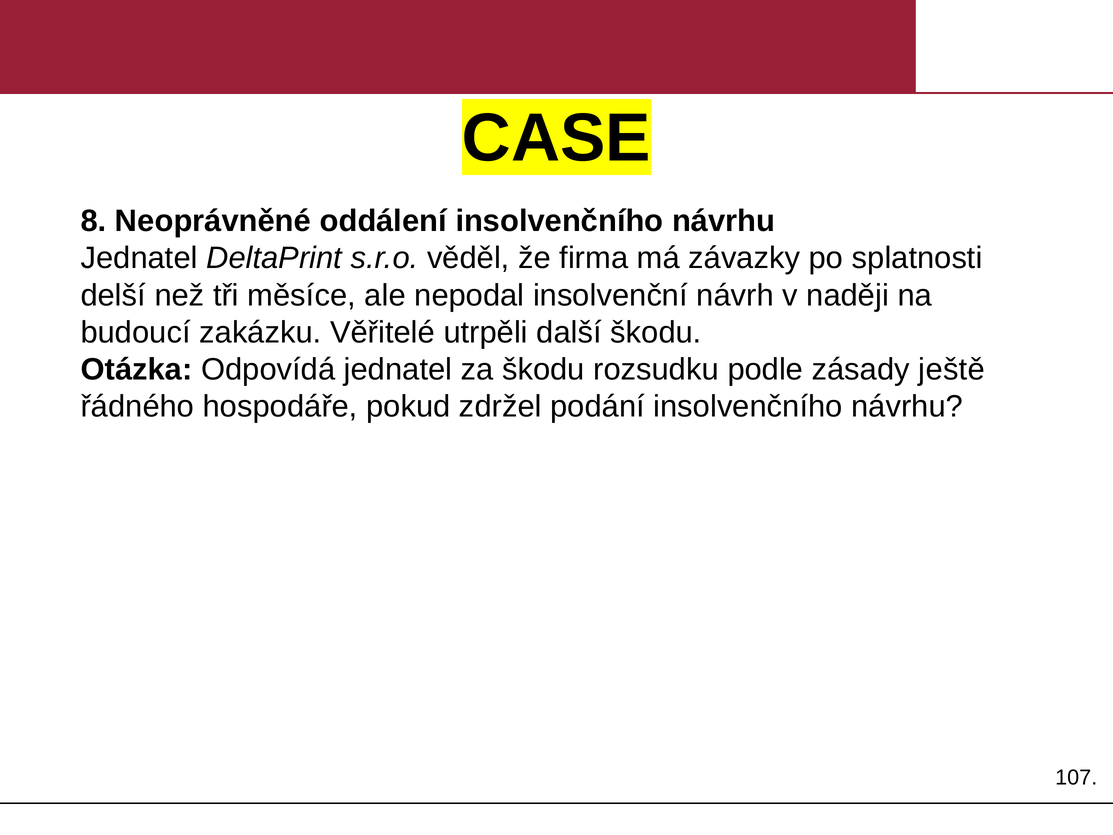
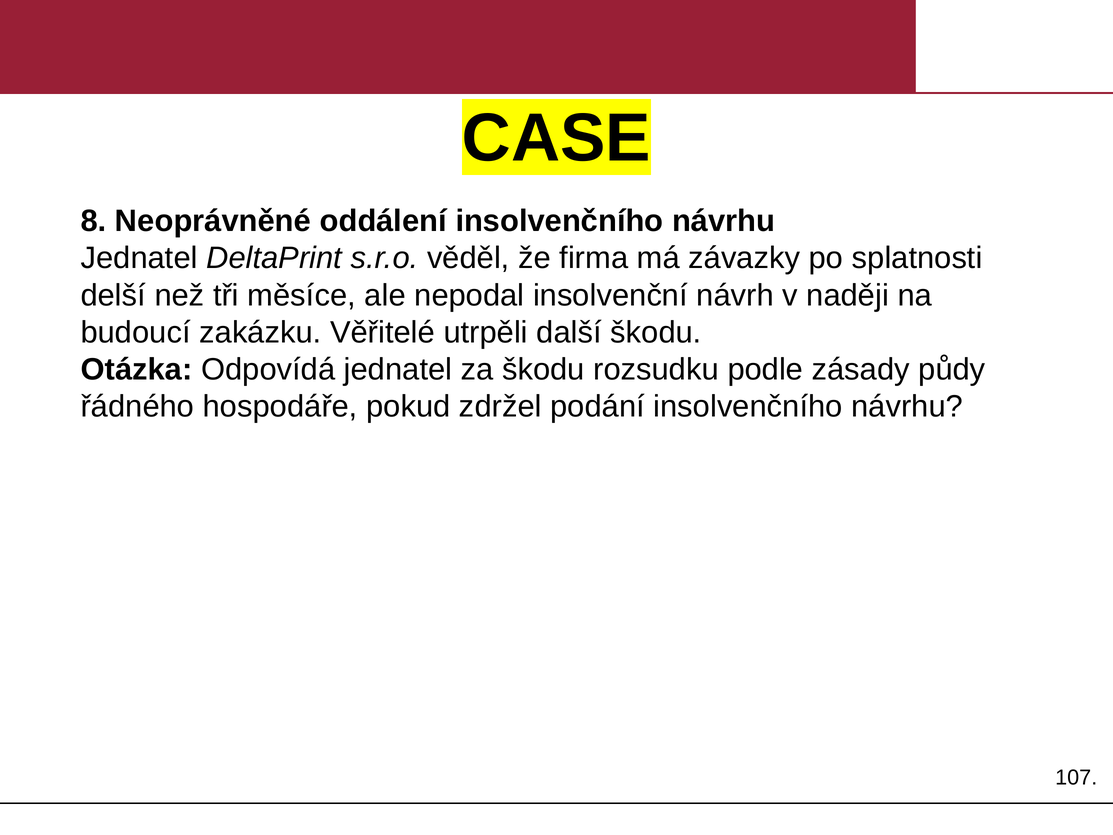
ještě: ještě -> půdy (952, 370)
